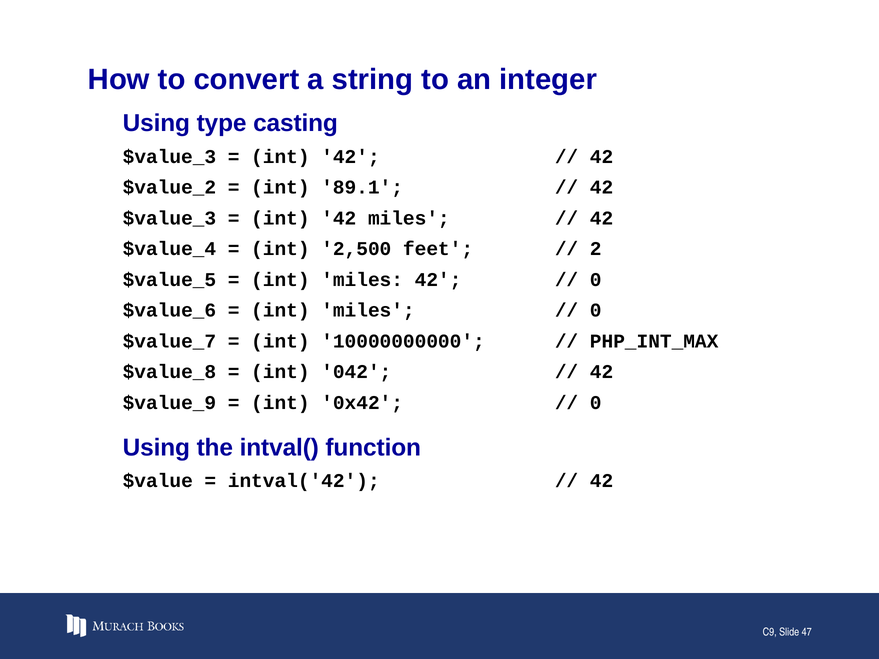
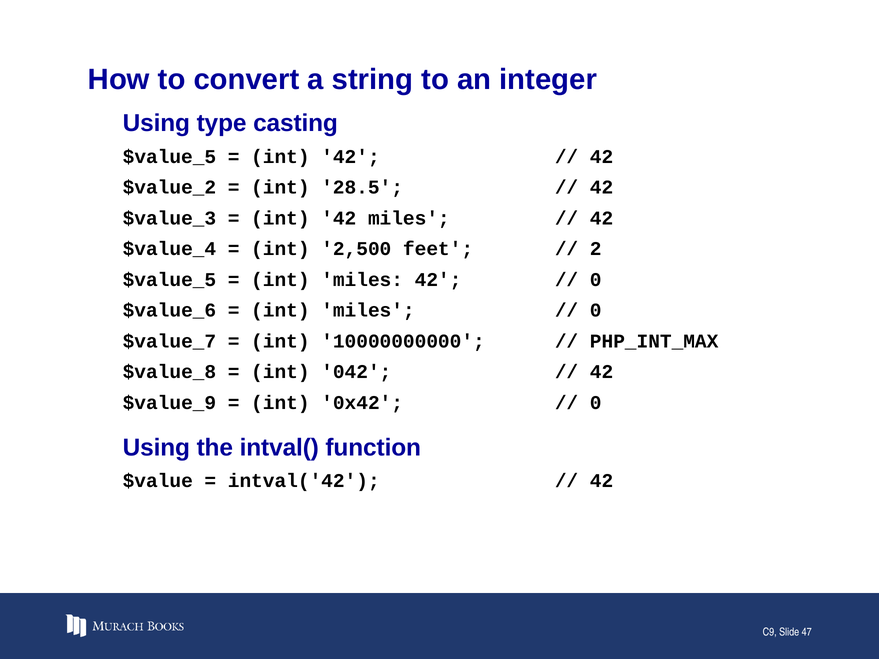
$value_3: $value_3 -> $value_5 (169, 157)
89.1: 89.1 -> 28.5 (362, 187)
